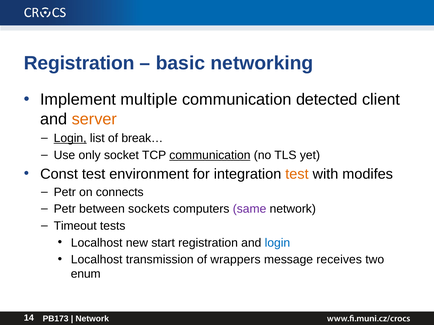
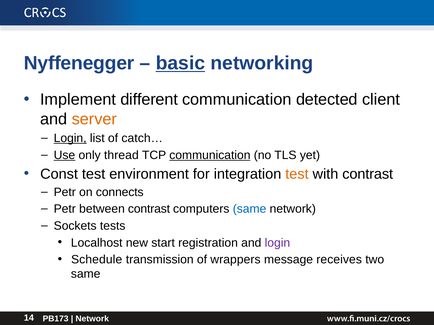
Registration: Registration -> Nyffenegger (79, 63)
basic underline: none -> present (180, 63)
multiple: multiple -> different (149, 100)
break…: break… -> catch… (142, 138)
Use underline: none -> present (64, 155)
socket: socket -> thread (121, 155)
with modifes: modifes -> contrast (368, 174)
between sockets: sockets -> contrast (149, 209)
same colour: purple -> blue (250, 209)
Timeout: Timeout -> Sockets (75, 226)
login colour: blue -> purple (277, 243)
Localhost: Localhost -> Schedule (97, 260)
enum: enum -> same (86, 274)
